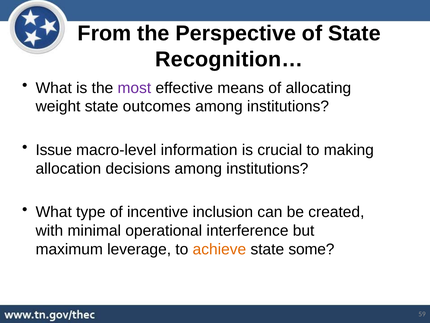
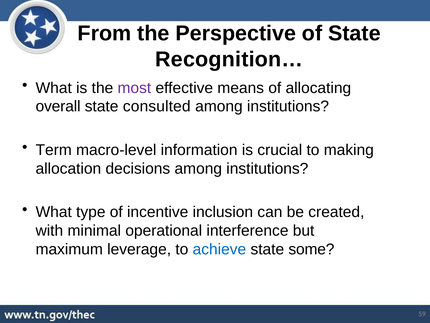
weight: weight -> overall (58, 106)
outcomes: outcomes -> consulted (157, 106)
Issue: Issue -> Term (54, 150)
achieve colour: orange -> blue (219, 249)
